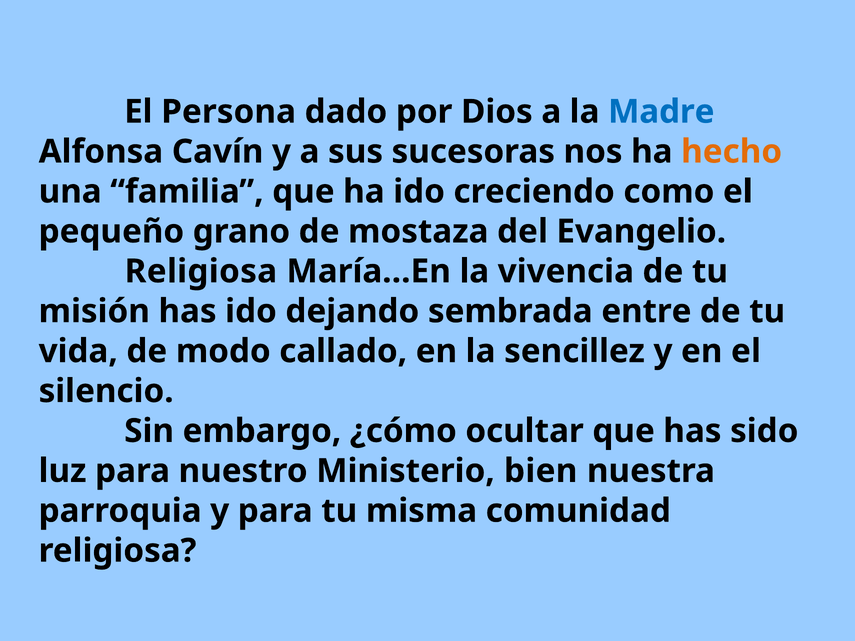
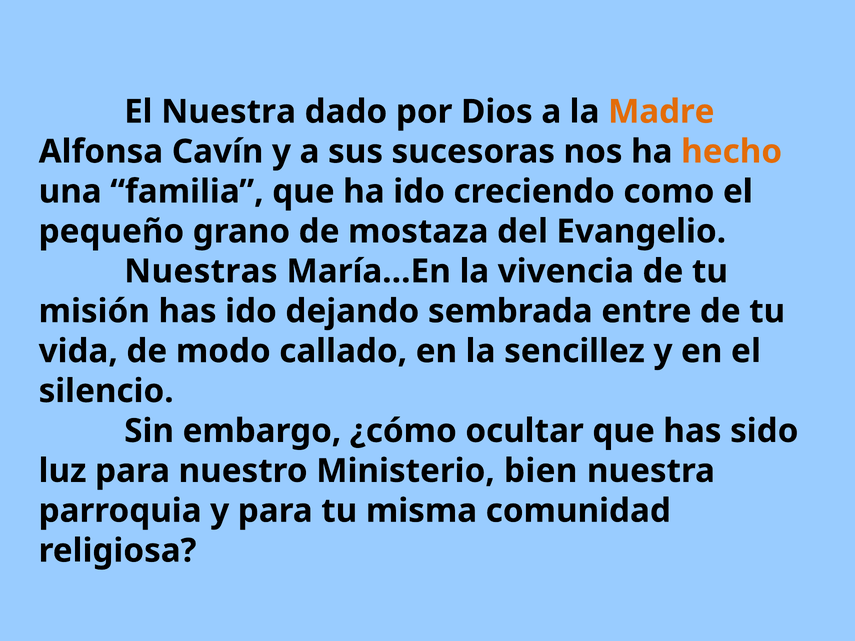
El Persona: Persona -> Nuestra (229, 112)
Madre colour: blue -> orange (661, 112)
Religiosa: Religiosa -> Nuestras (201, 271)
